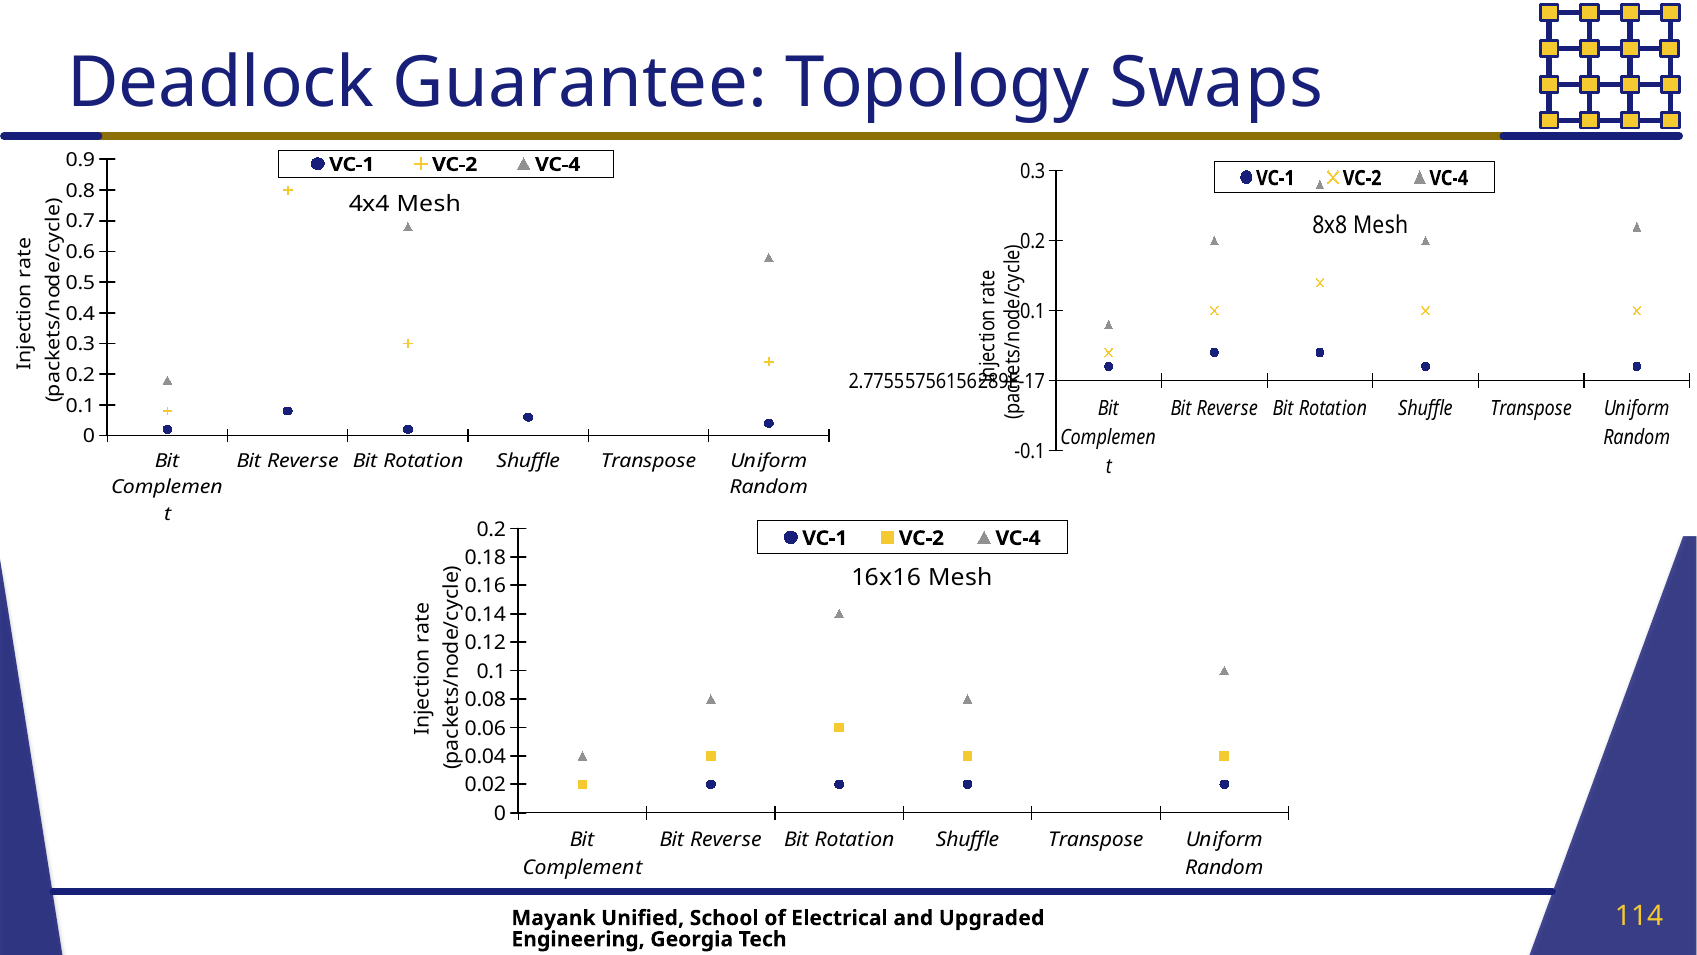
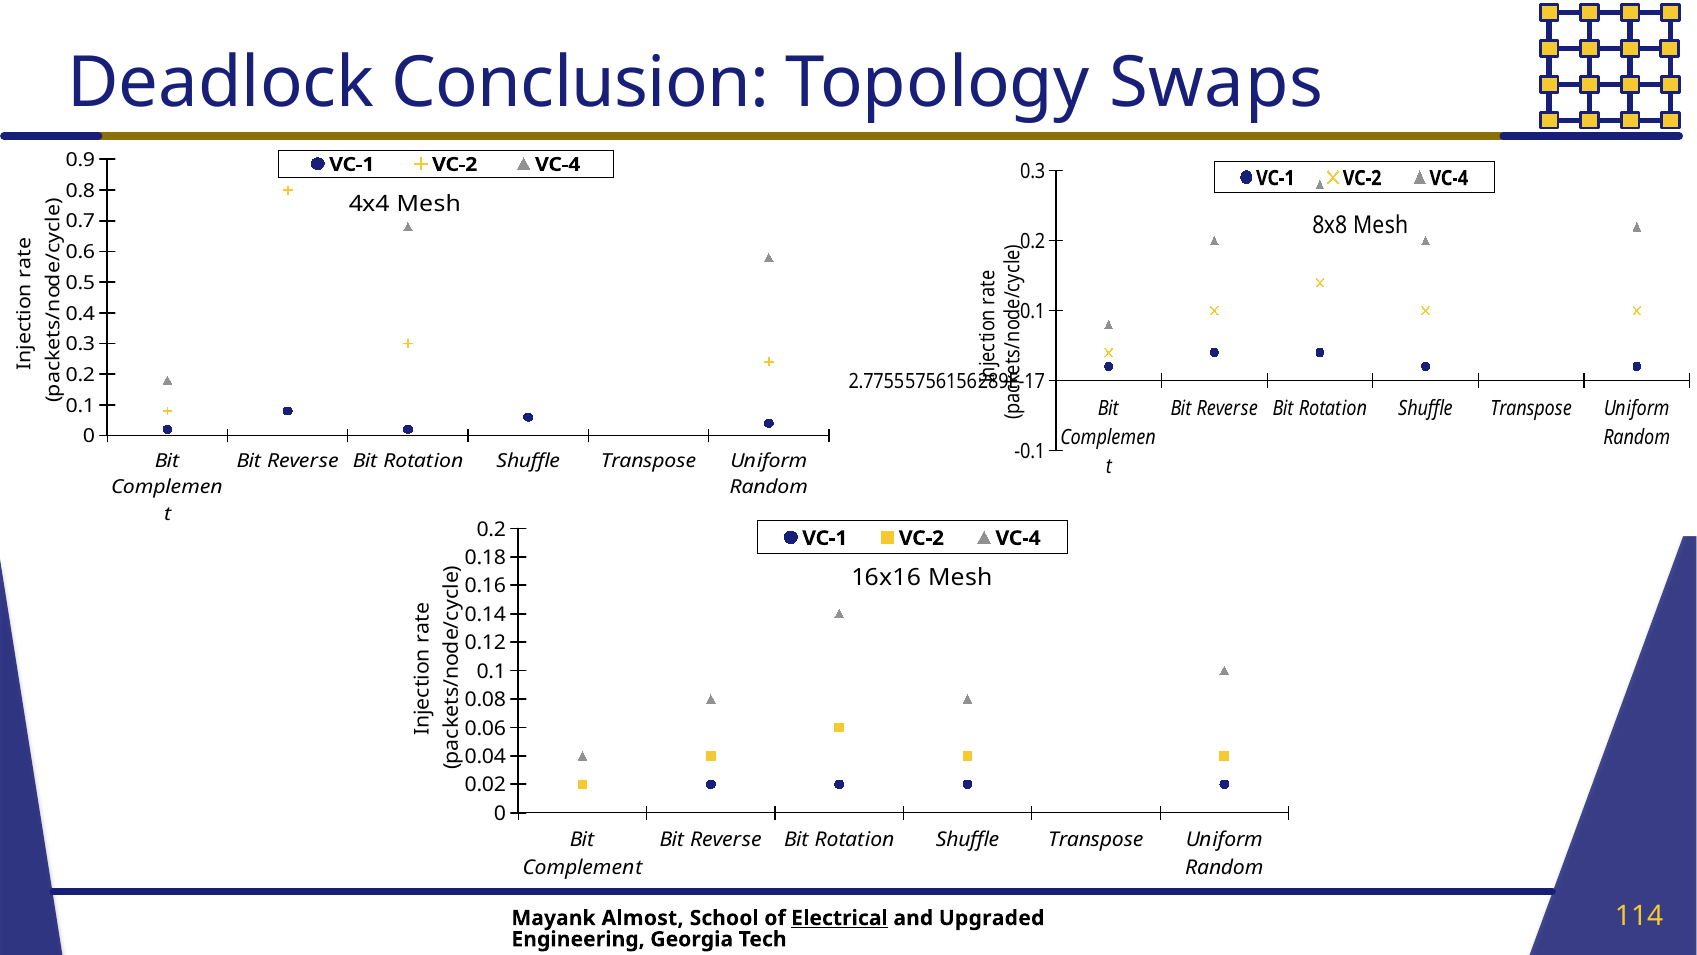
Guarantee: Guarantee -> Conclusion (581, 83)
Unified: Unified -> Almost (643, 918)
Electrical underline: none -> present (839, 918)
